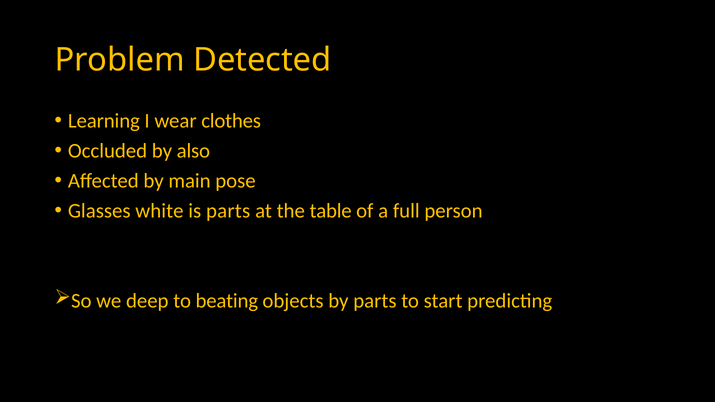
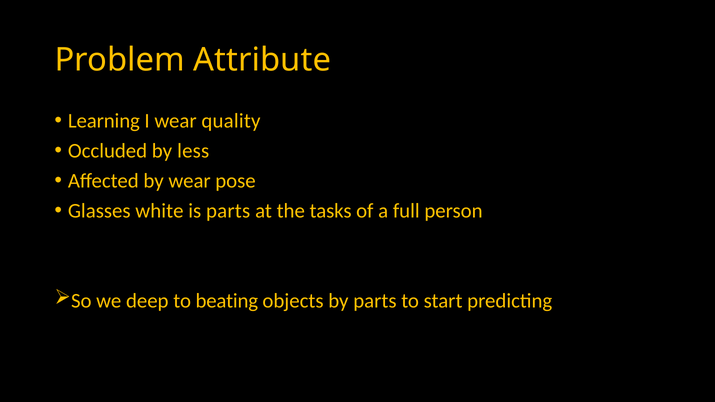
Detected: Detected -> Attribute (262, 60)
clothes: clothes -> quality (231, 121)
also: also -> less (193, 151)
by main: main -> wear (190, 181)
table: table -> tasks (331, 211)
